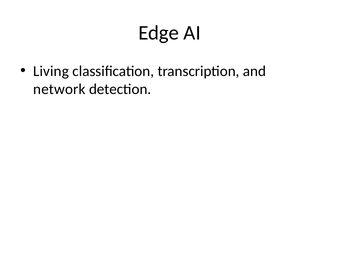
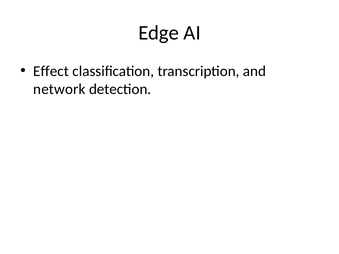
Living: Living -> Effect (51, 71)
